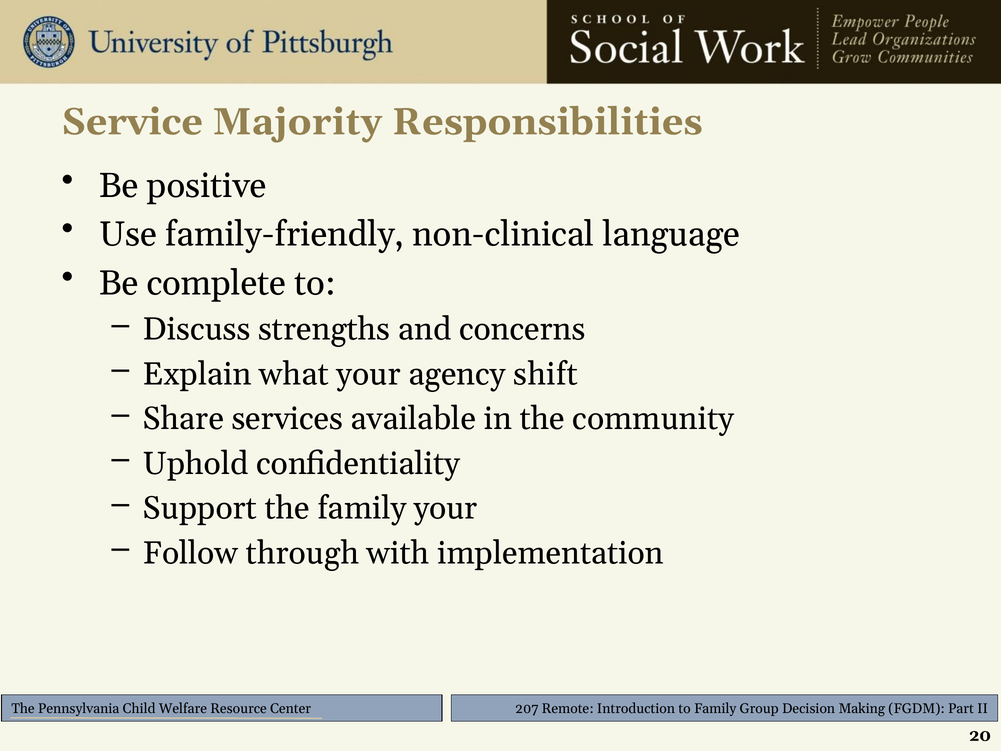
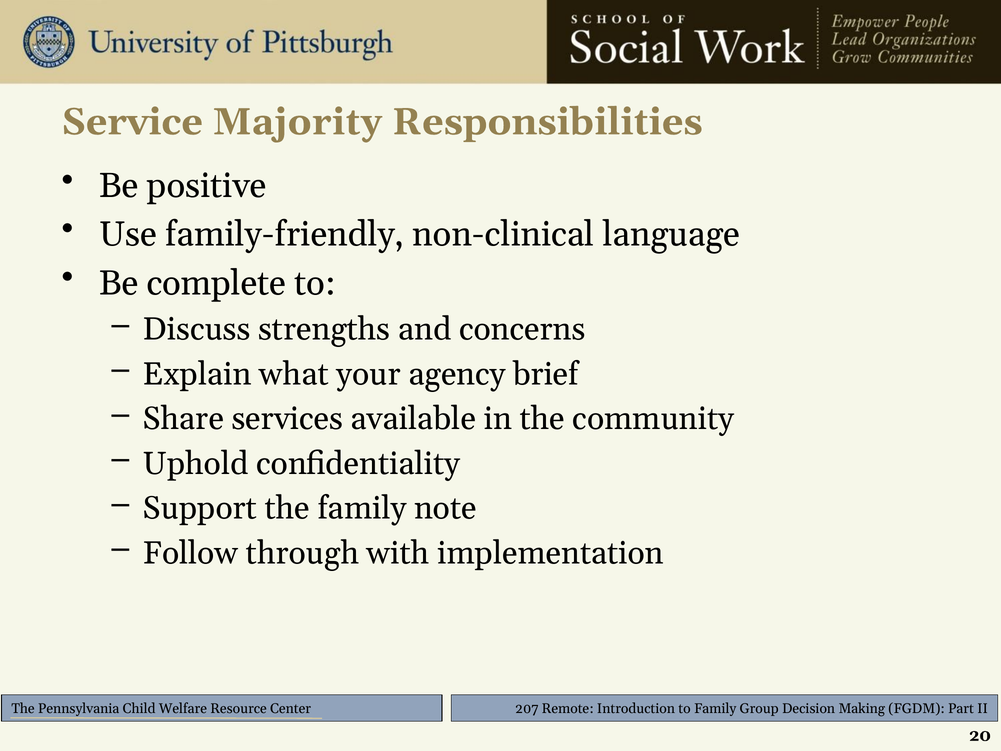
shift: shift -> brief (546, 374)
family your: your -> note (445, 508)
